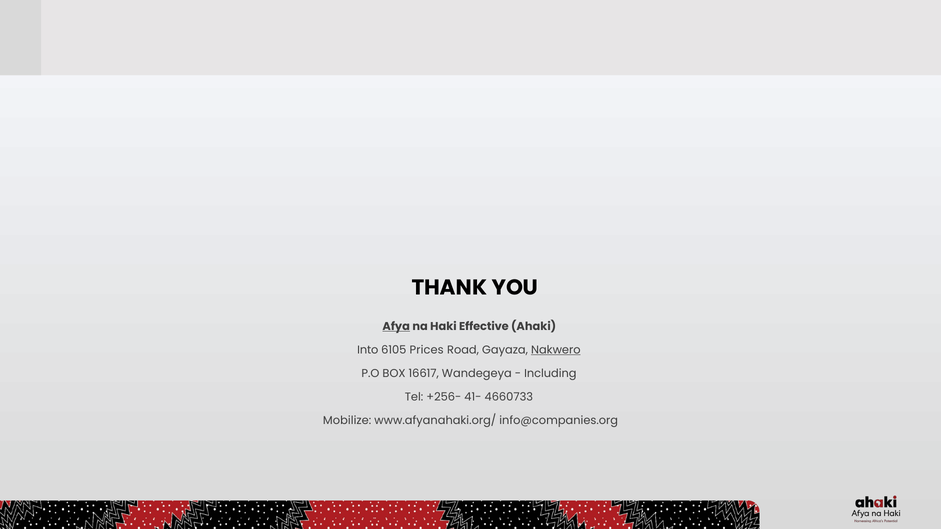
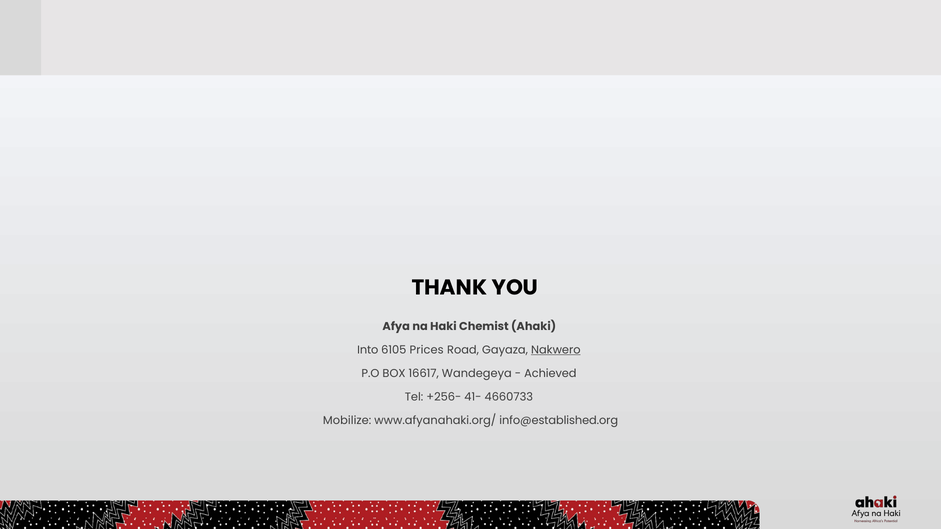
Afya underline: present -> none (396, 326)
Effective: Effective -> Chemist (484, 326)
Including: Including -> Achieved (550, 374)
info@companies.org: info@companies.org -> info@established.org (559, 421)
